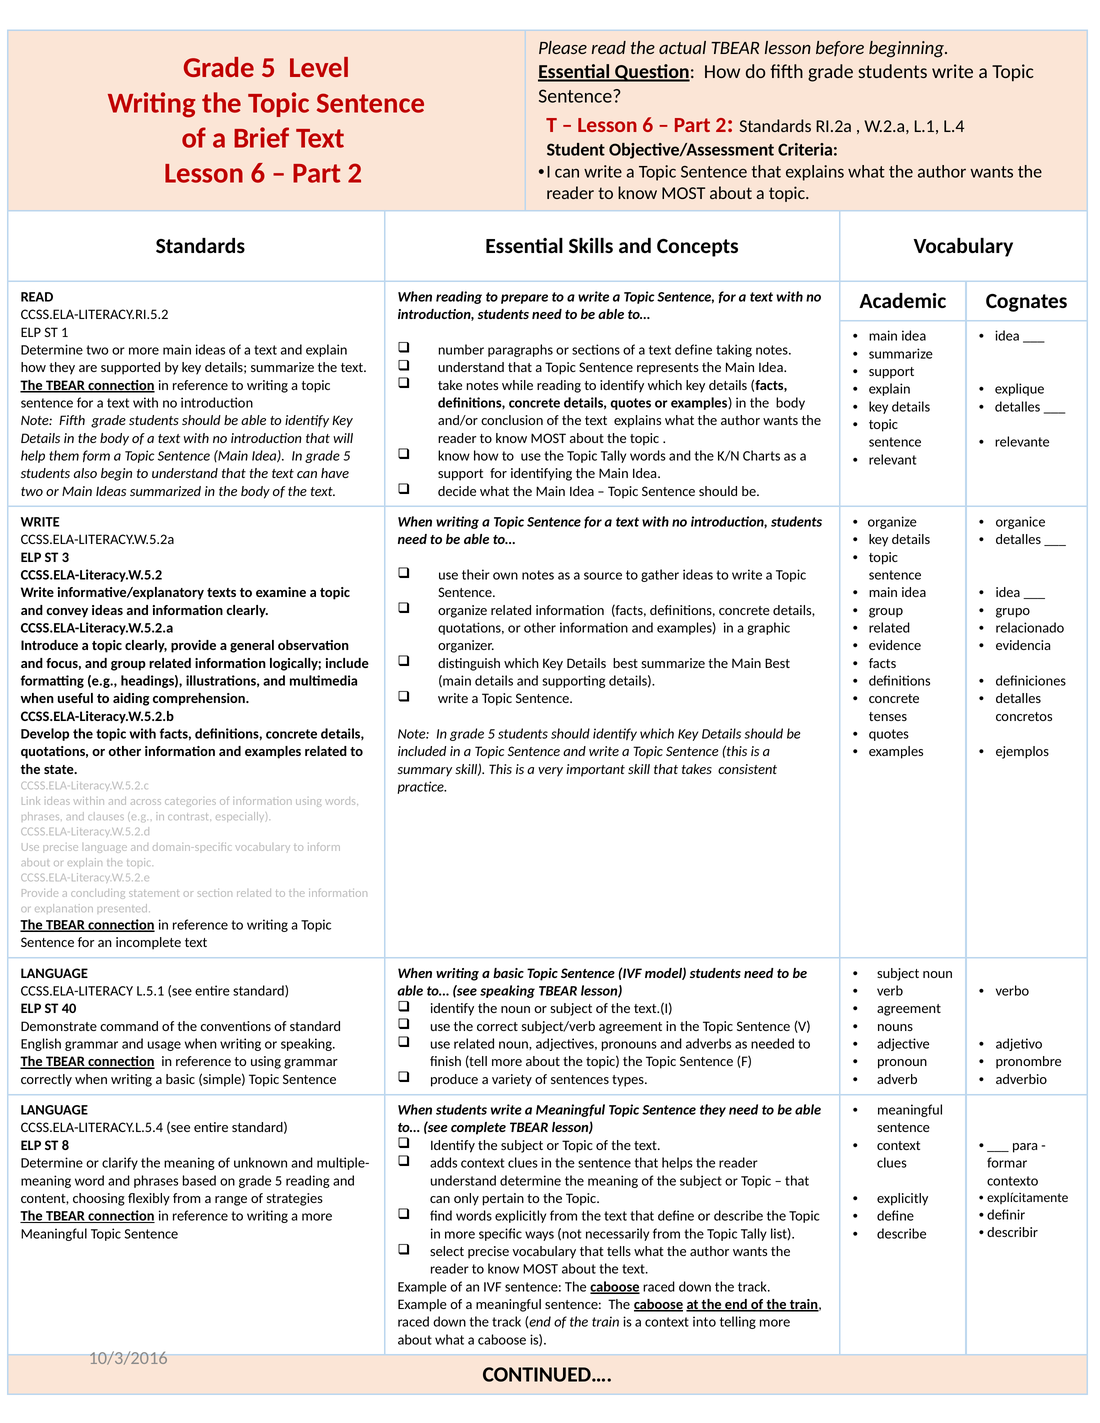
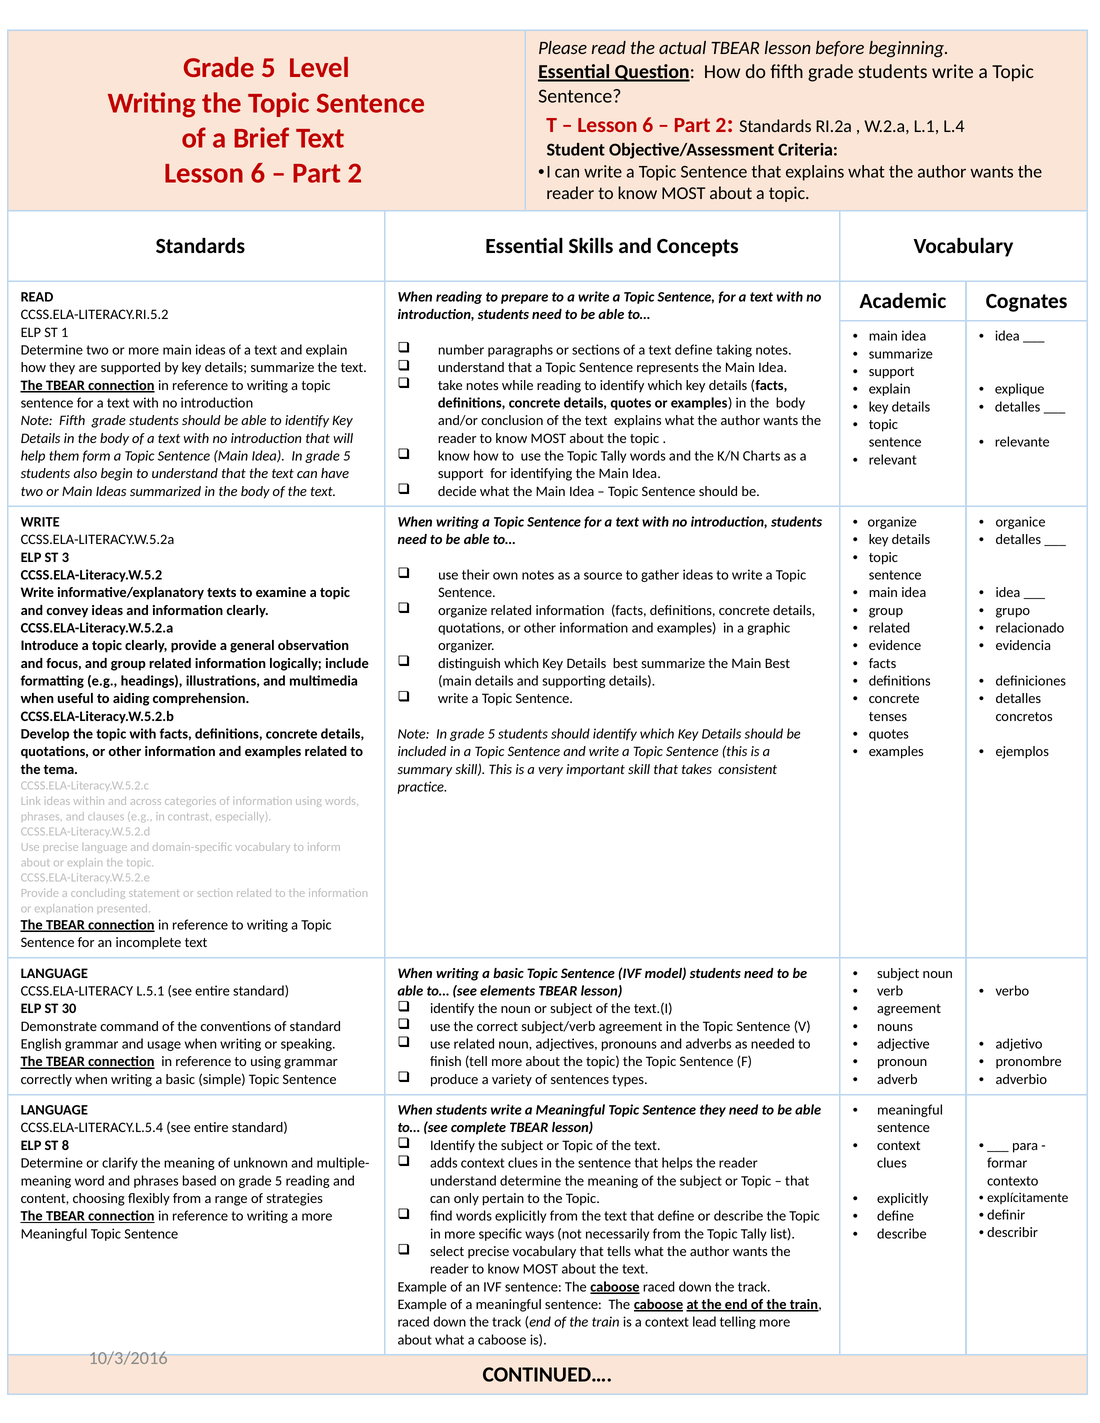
state: state -> tema (61, 770)
see speaking: speaking -> elements (508, 991)
40: 40 -> 30 (69, 1009)
into: into -> lead (704, 1323)
